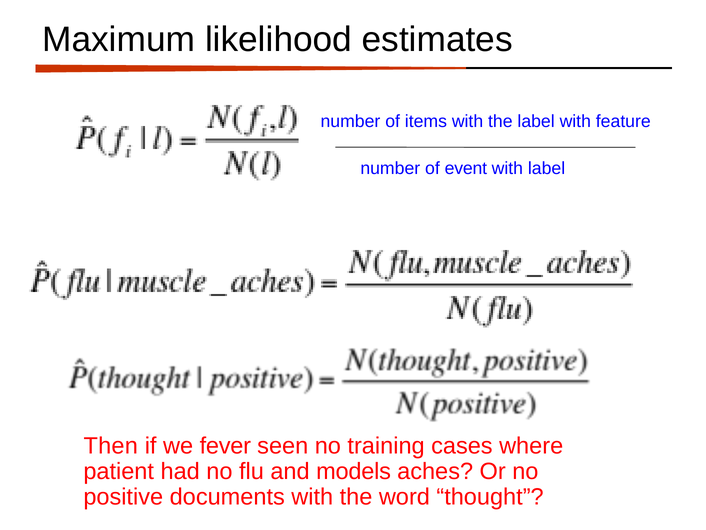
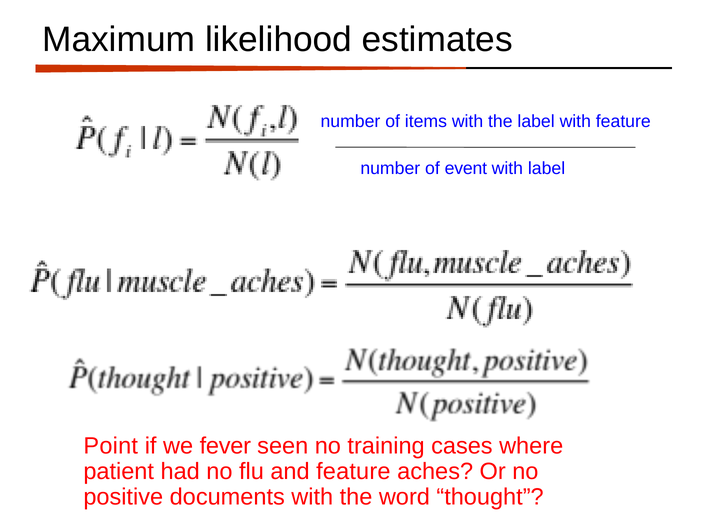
Then: Then -> Point (111, 446)
and models: models -> feature (353, 471)
